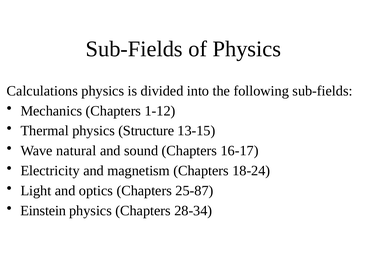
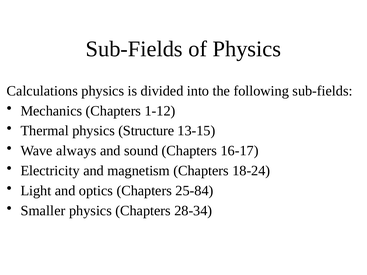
natural: natural -> always (76, 151)
25-87: 25-87 -> 25-84 (194, 191)
Einstein: Einstein -> Smaller (43, 211)
